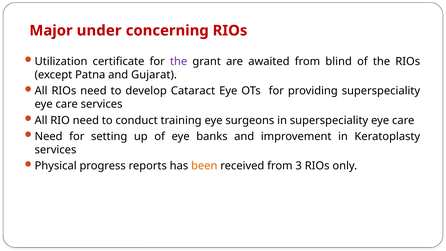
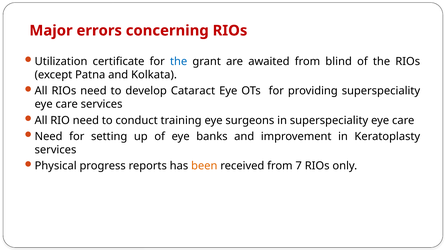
under: under -> errors (99, 31)
the colour: purple -> blue (179, 61)
Gujarat: Gujarat -> Kolkata (154, 75)
3: 3 -> 7 (299, 166)
